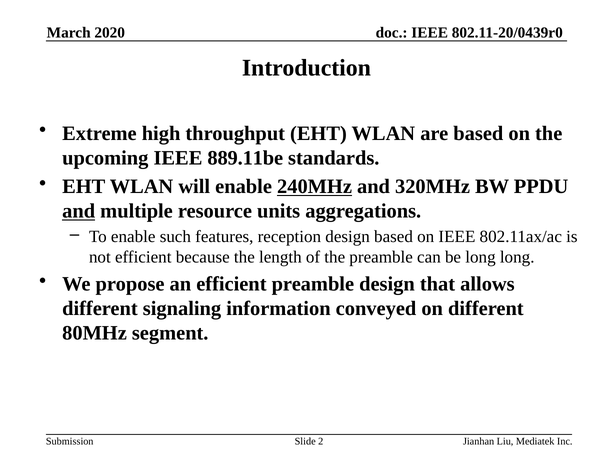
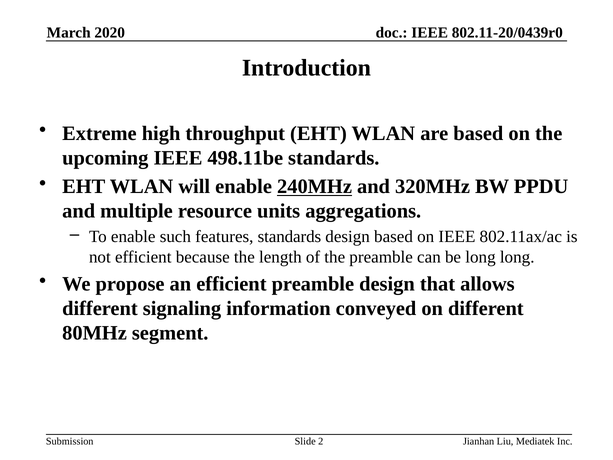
889.11be: 889.11be -> 498.11be (245, 158)
and underline: present -> none (79, 211)
features reception: reception -> standards (289, 237)
